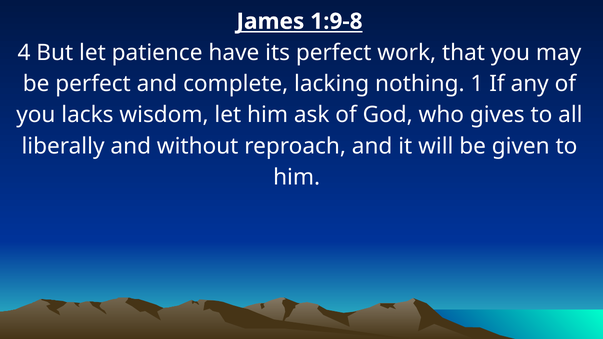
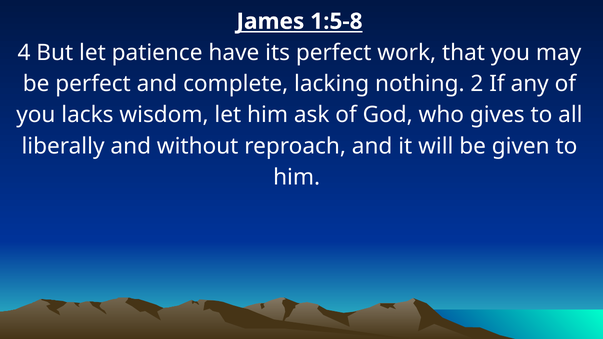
1:9-8: 1:9-8 -> 1:5-8 (336, 21)
1: 1 -> 2 (477, 84)
